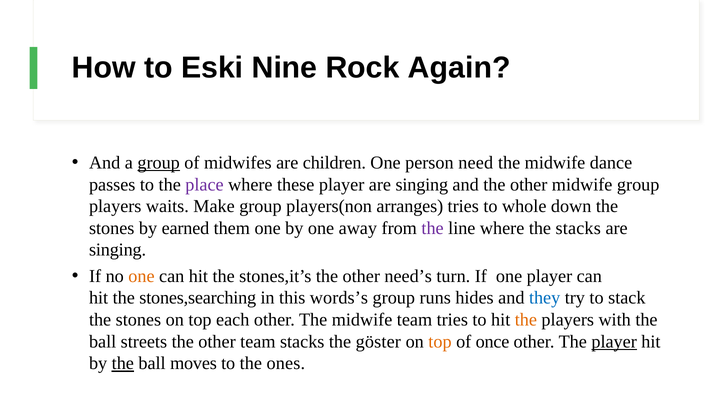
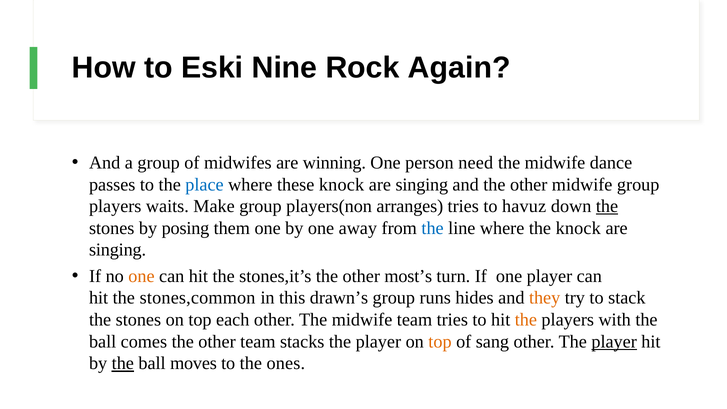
group underline: present -> none (159, 163)
children: children -> winning (334, 163)
place colour: purple -> blue (204, 184)
these player: player -> knock (342, 184)
whole: whole -> havuz (524, 206)
the underline: none -> present (607, 206)
earned: earned -> posing (185, 228)
the colour: purple -> blue (433, 228)
the stacks: stacks -> knock (578, 228)
need’s: need’s -> most’s (408, 276)
stones,searching: stones,searching -> stones,common (198, 298)
words’s: words’s -> drawn’s (339, 298)
they colour: blue -> orange (545, 298)
streets: streets -> comes (144, 342)
stacks the göster: göster -> player (378, 342)
once: once -> sang (492, 342)
